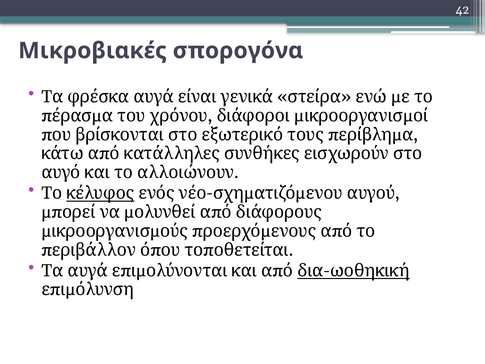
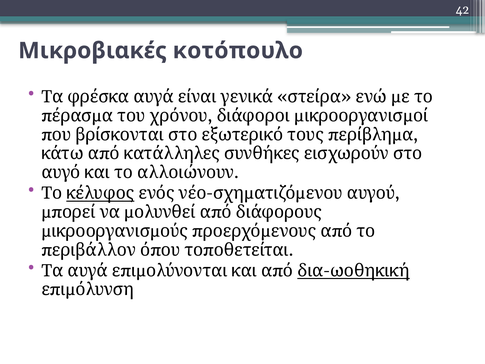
σπορογόνα: σπορογόνα -> κοτόπουλο (238, 51)
